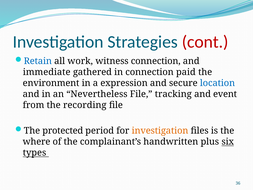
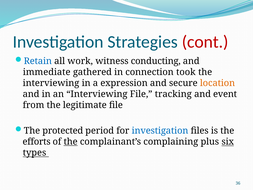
witness connection: connection -> conducting (156, 61)
paid: paid -> took (186, 72)
environment: environment -> interviewing (51, 83)
location colour: blue -> orange (217, 83)
an Nevertheless: Nevertheless -> Interviewing (97, 94)
recording: recording -> legitimate (85, 105)
investigation colour: orange -> blue (160, 130)
where: where -> efforts (37, 141)
the underline: none -> present (71, 141)
handwritten: handwritten -> complaining (171, 141)
